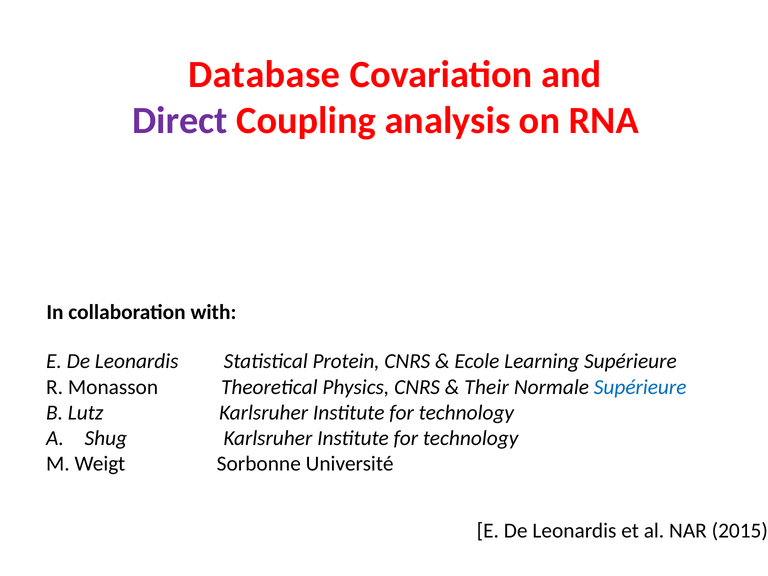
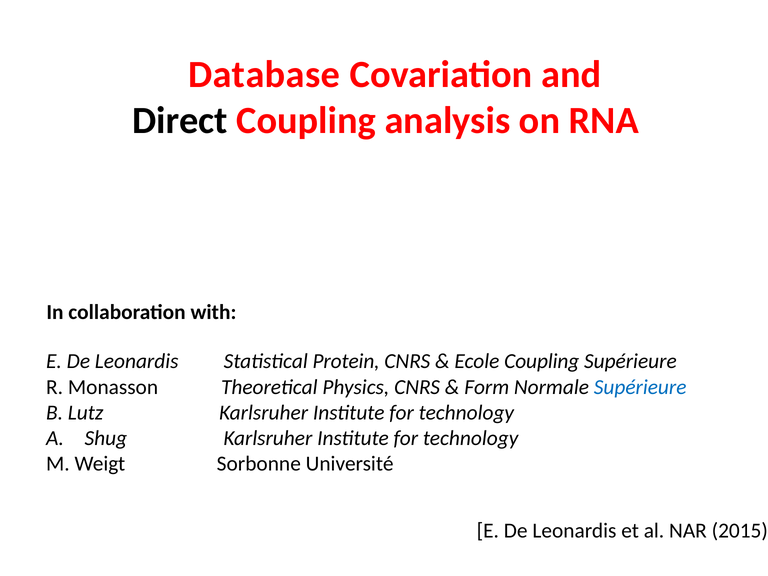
Direct colour: purple -> black (180, 120)
Ecole Learning: Learning -> Coupling (542, 361)
Their: Their -> Form (487, 387)
